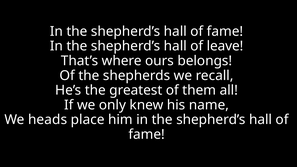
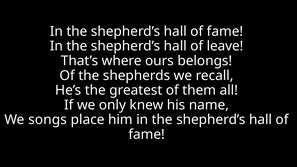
heads: heads -> songs (48, 120)
